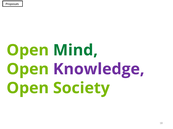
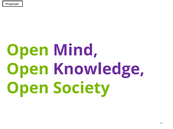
Mind colour: green -> purple (75, 50)
